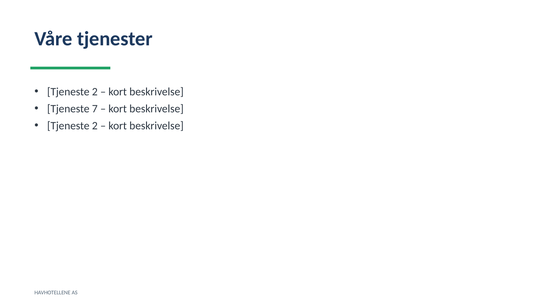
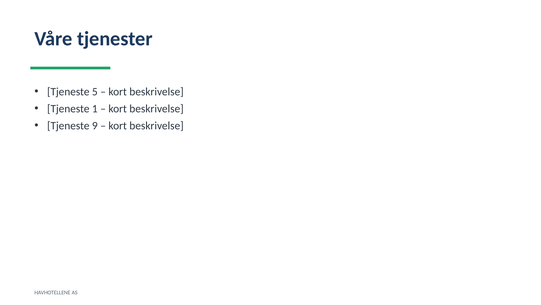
2: 2 -> 5 (95, 92)
7: 7 -> 1 (95, 109)
2: 2 -> 9 (95, 125)
